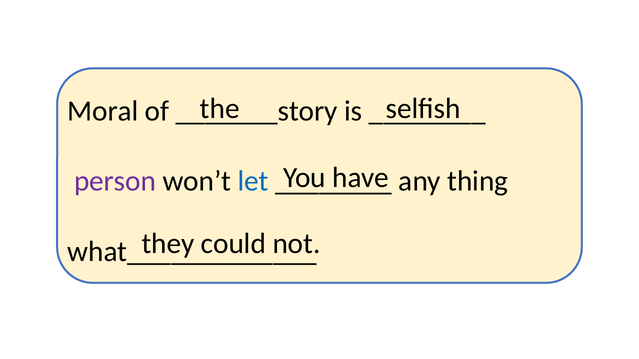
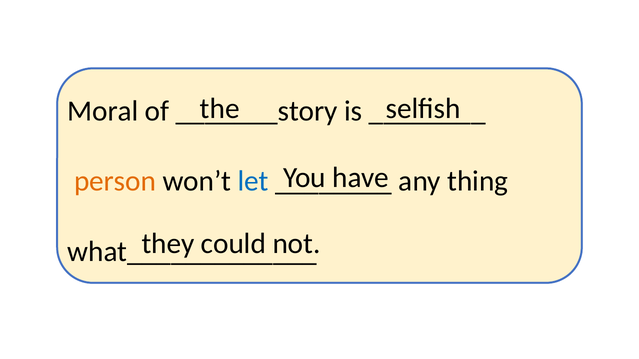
person colour: purple -> orange (115, 182)
